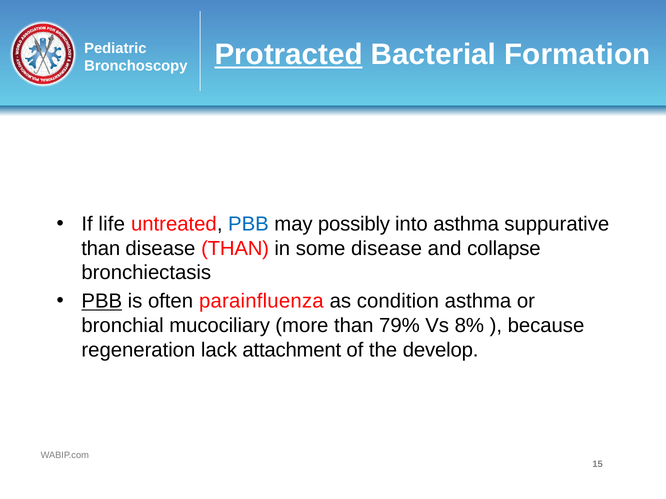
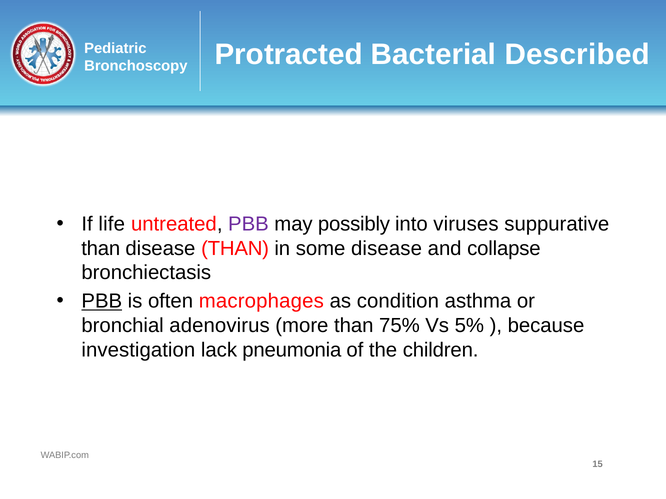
Protracted underline: present -> none (289, 55)
Formation: Formation -> Described (577, 55)
PBB colour: blue -> purple (248, 224)
into asthma: asthma -> viruses (466, 224)
parainfluenza: parainfluenza -> macrophages (261, 301)
mucociliary: mucociliary -> adenovirus (220, 326)
79%: 79% -> 75% (399, 326)
8%: 8% -> 5% (469, 326)
regeneration: regeneration -> investigation (138, 350)
attachment: attachment -> pneumonia (292, 350)
develop: develop -> children (441, 350)
